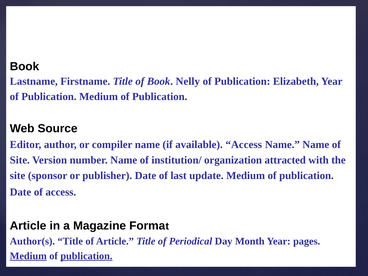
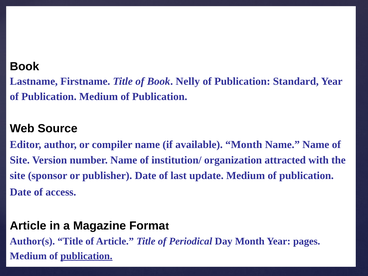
Elizabeth: Elizabeth -> Standard (296, 81)
available Access: Access -> Month (244, 145)
Medium underline: present -> none (28, 256)
